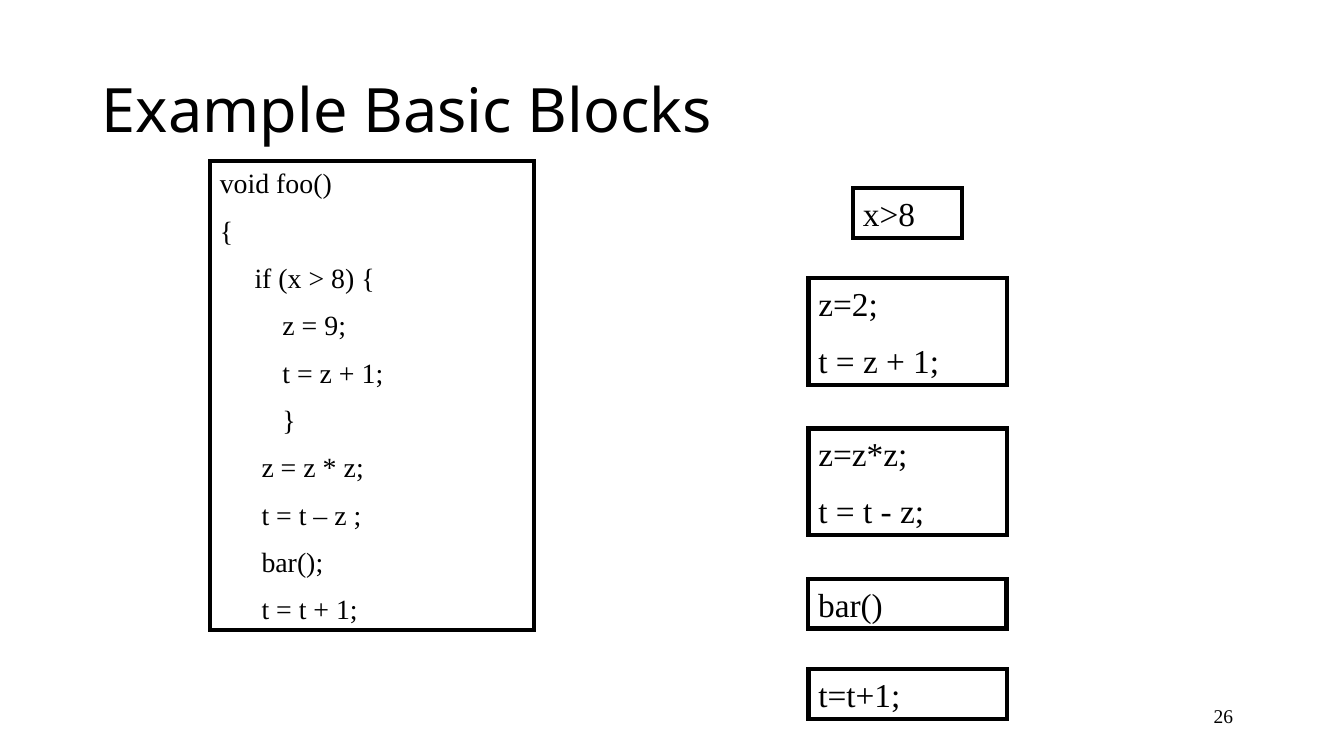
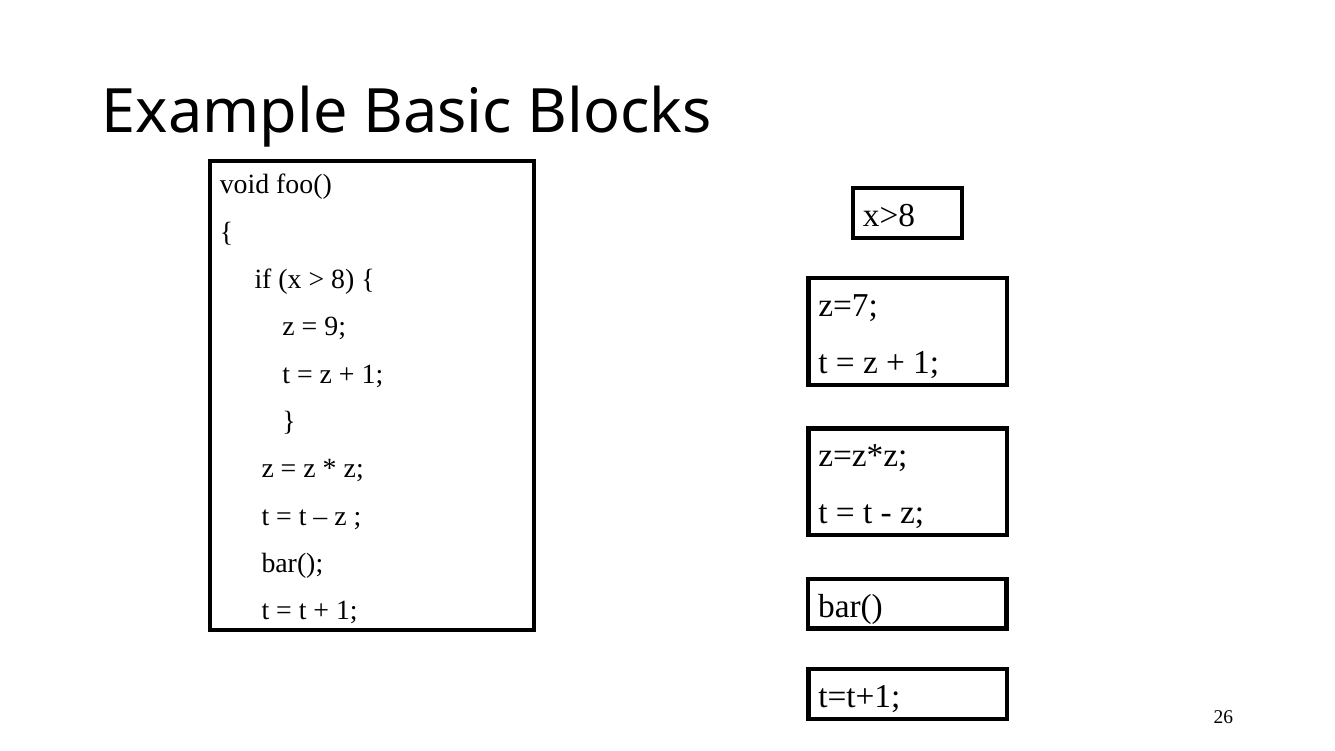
z=2: z=2 -> z=7 (848, 306)
